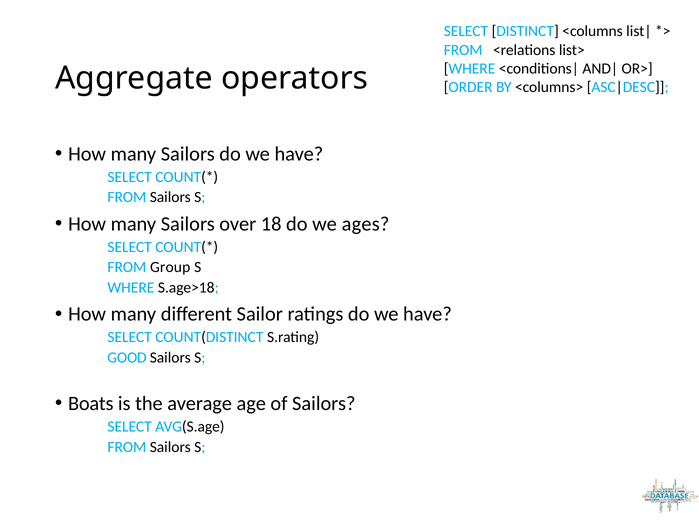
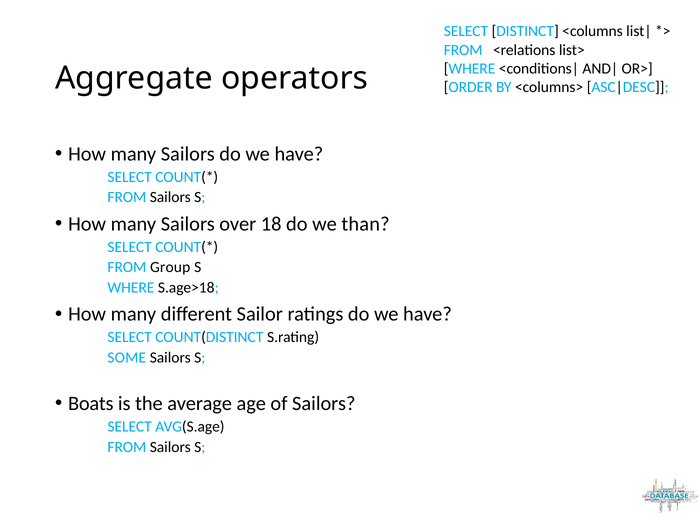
ages: ages -> than (366, 224)
GOOD: GOOD -> SOME (127, 358)
